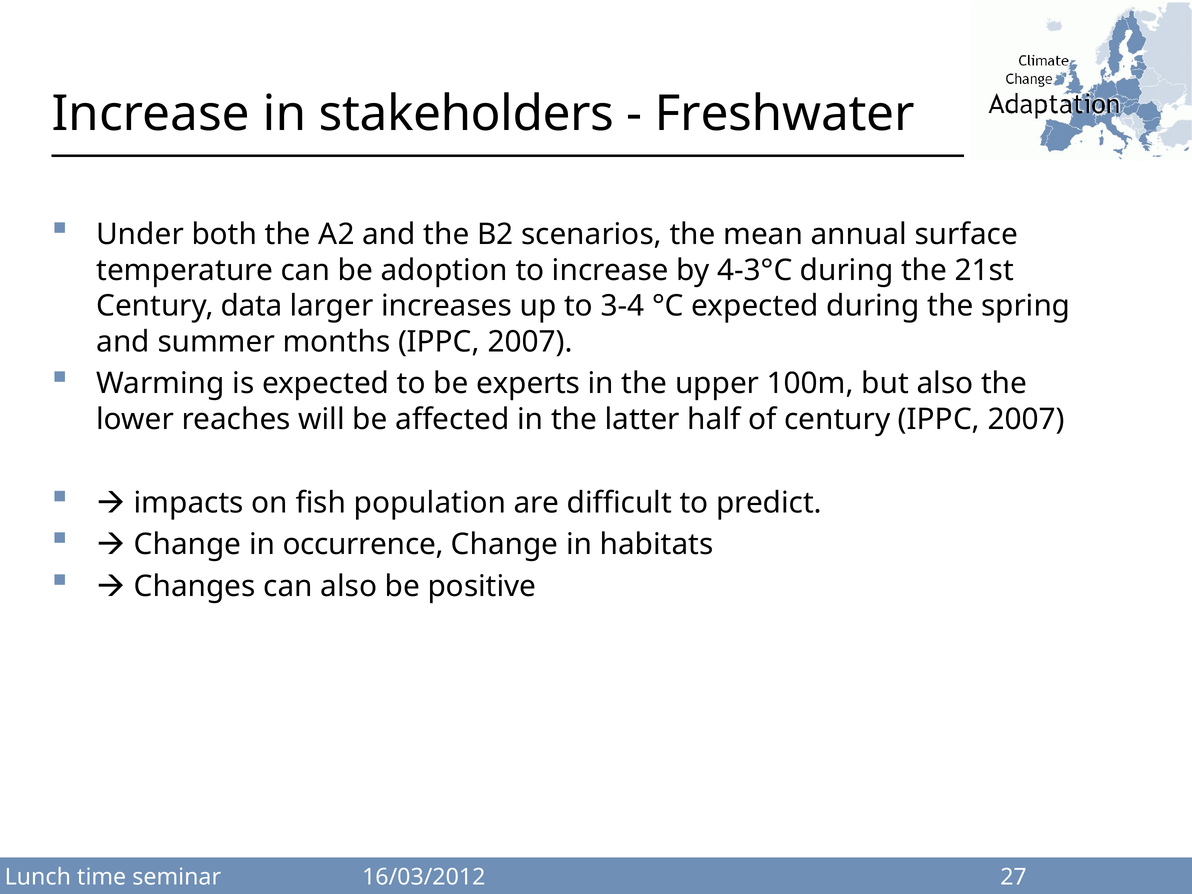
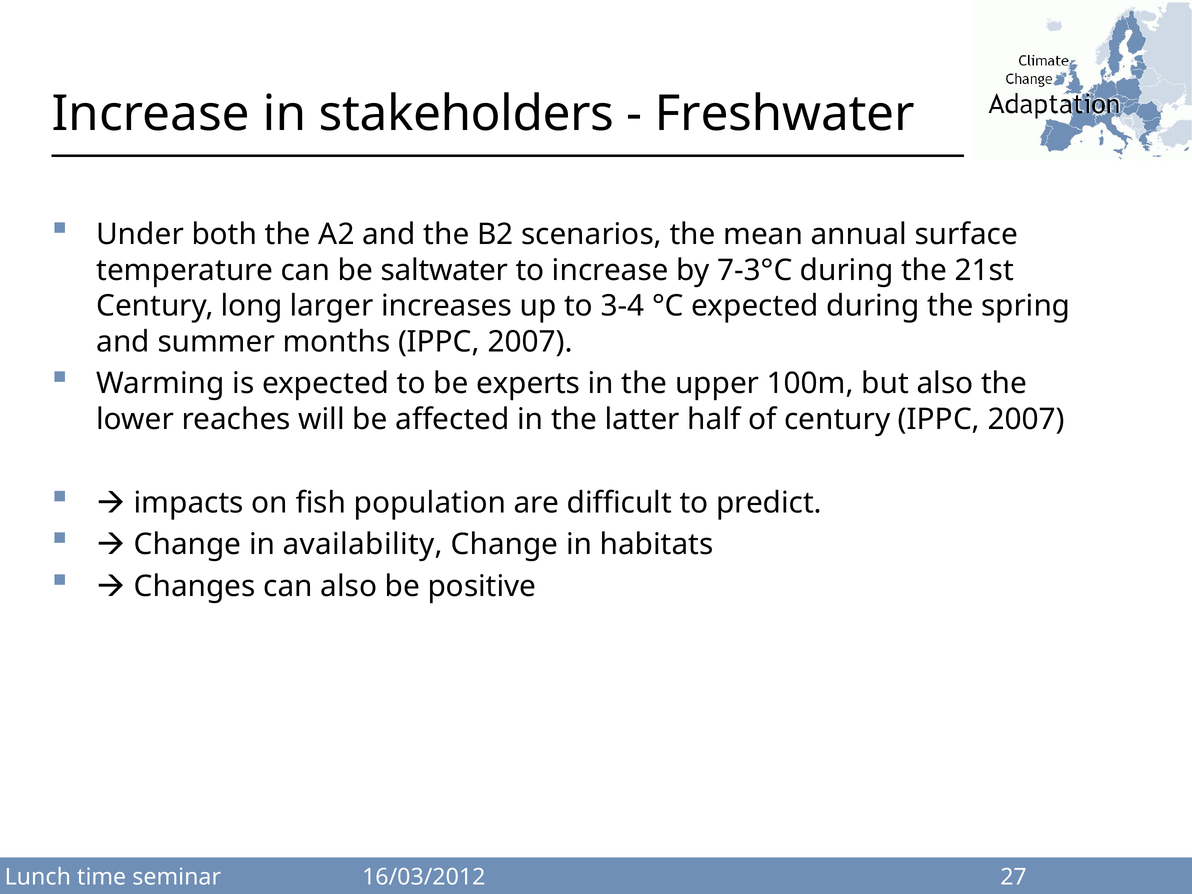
adoption: adoption -> saltwater (444, 270)
4-3°C: 4-3°C -> 7-3°C (755, 270)
data: data -> long (252, 306)
occurrence: occurrence -> availability (363, 544)
